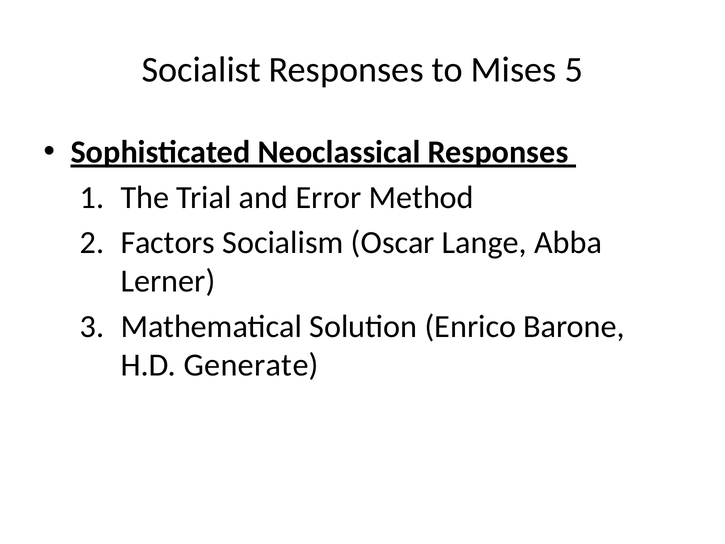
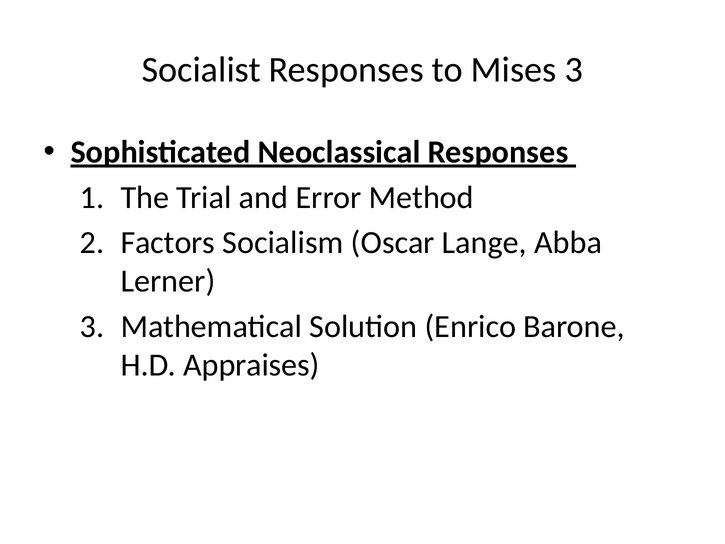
Mises 5: 5 -> 3 (574, 70)
Generate: Generate -> Appraises (251, 365)
